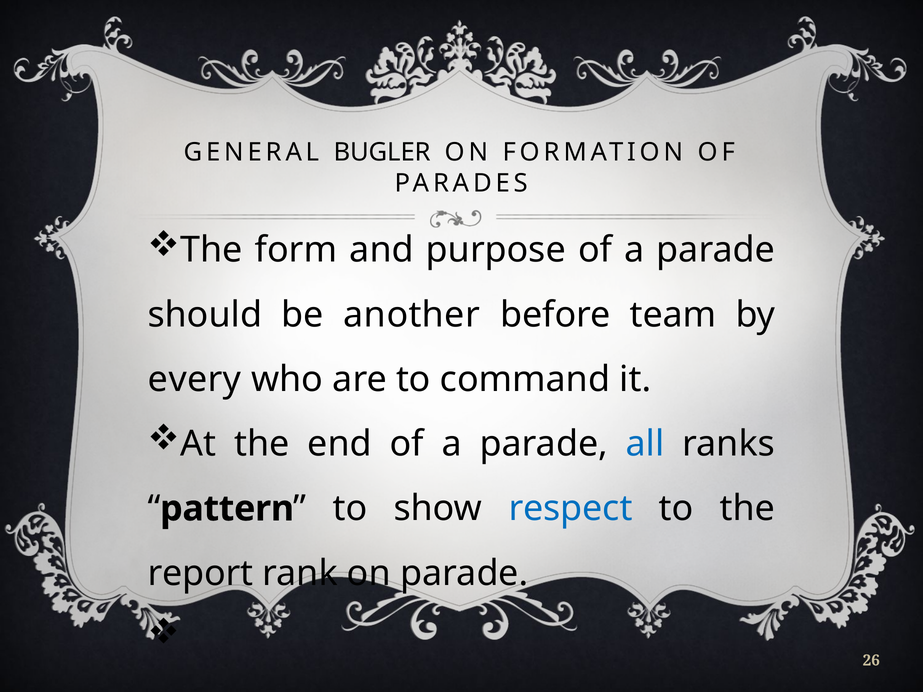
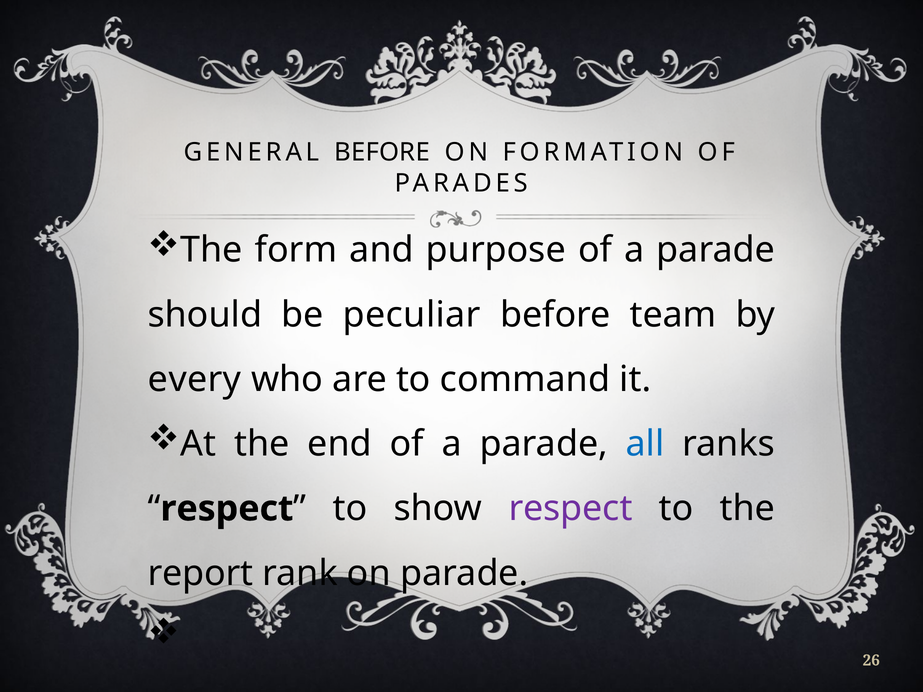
GENERAL BUGLER: BUGLER -> BEFORE (382, 153)
another: another -> peculiar (412, 315)
pattern: pattern -> respect (227, 509)
respect colour: blue -> purple (571, 509)
